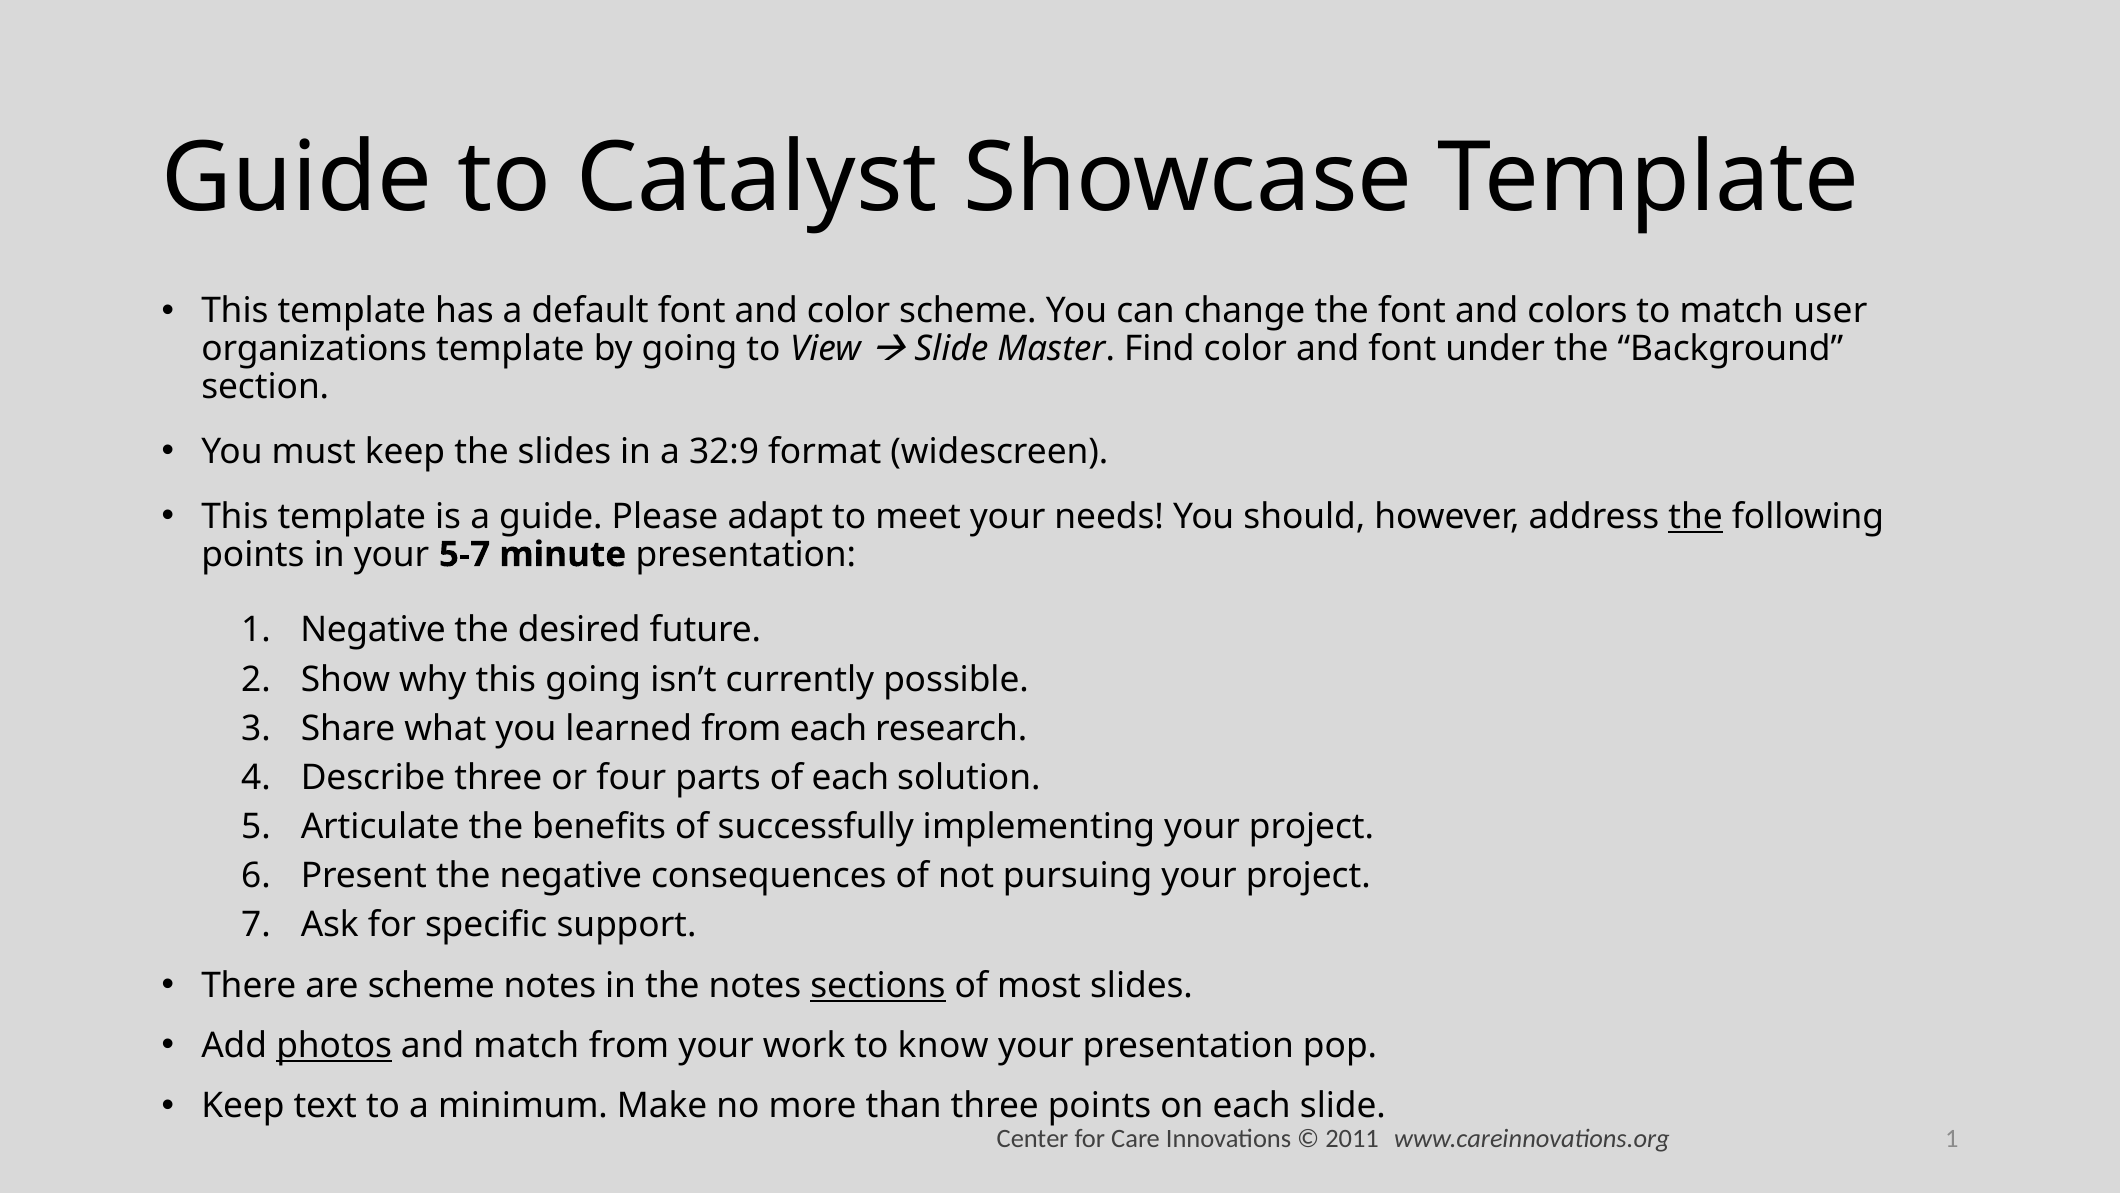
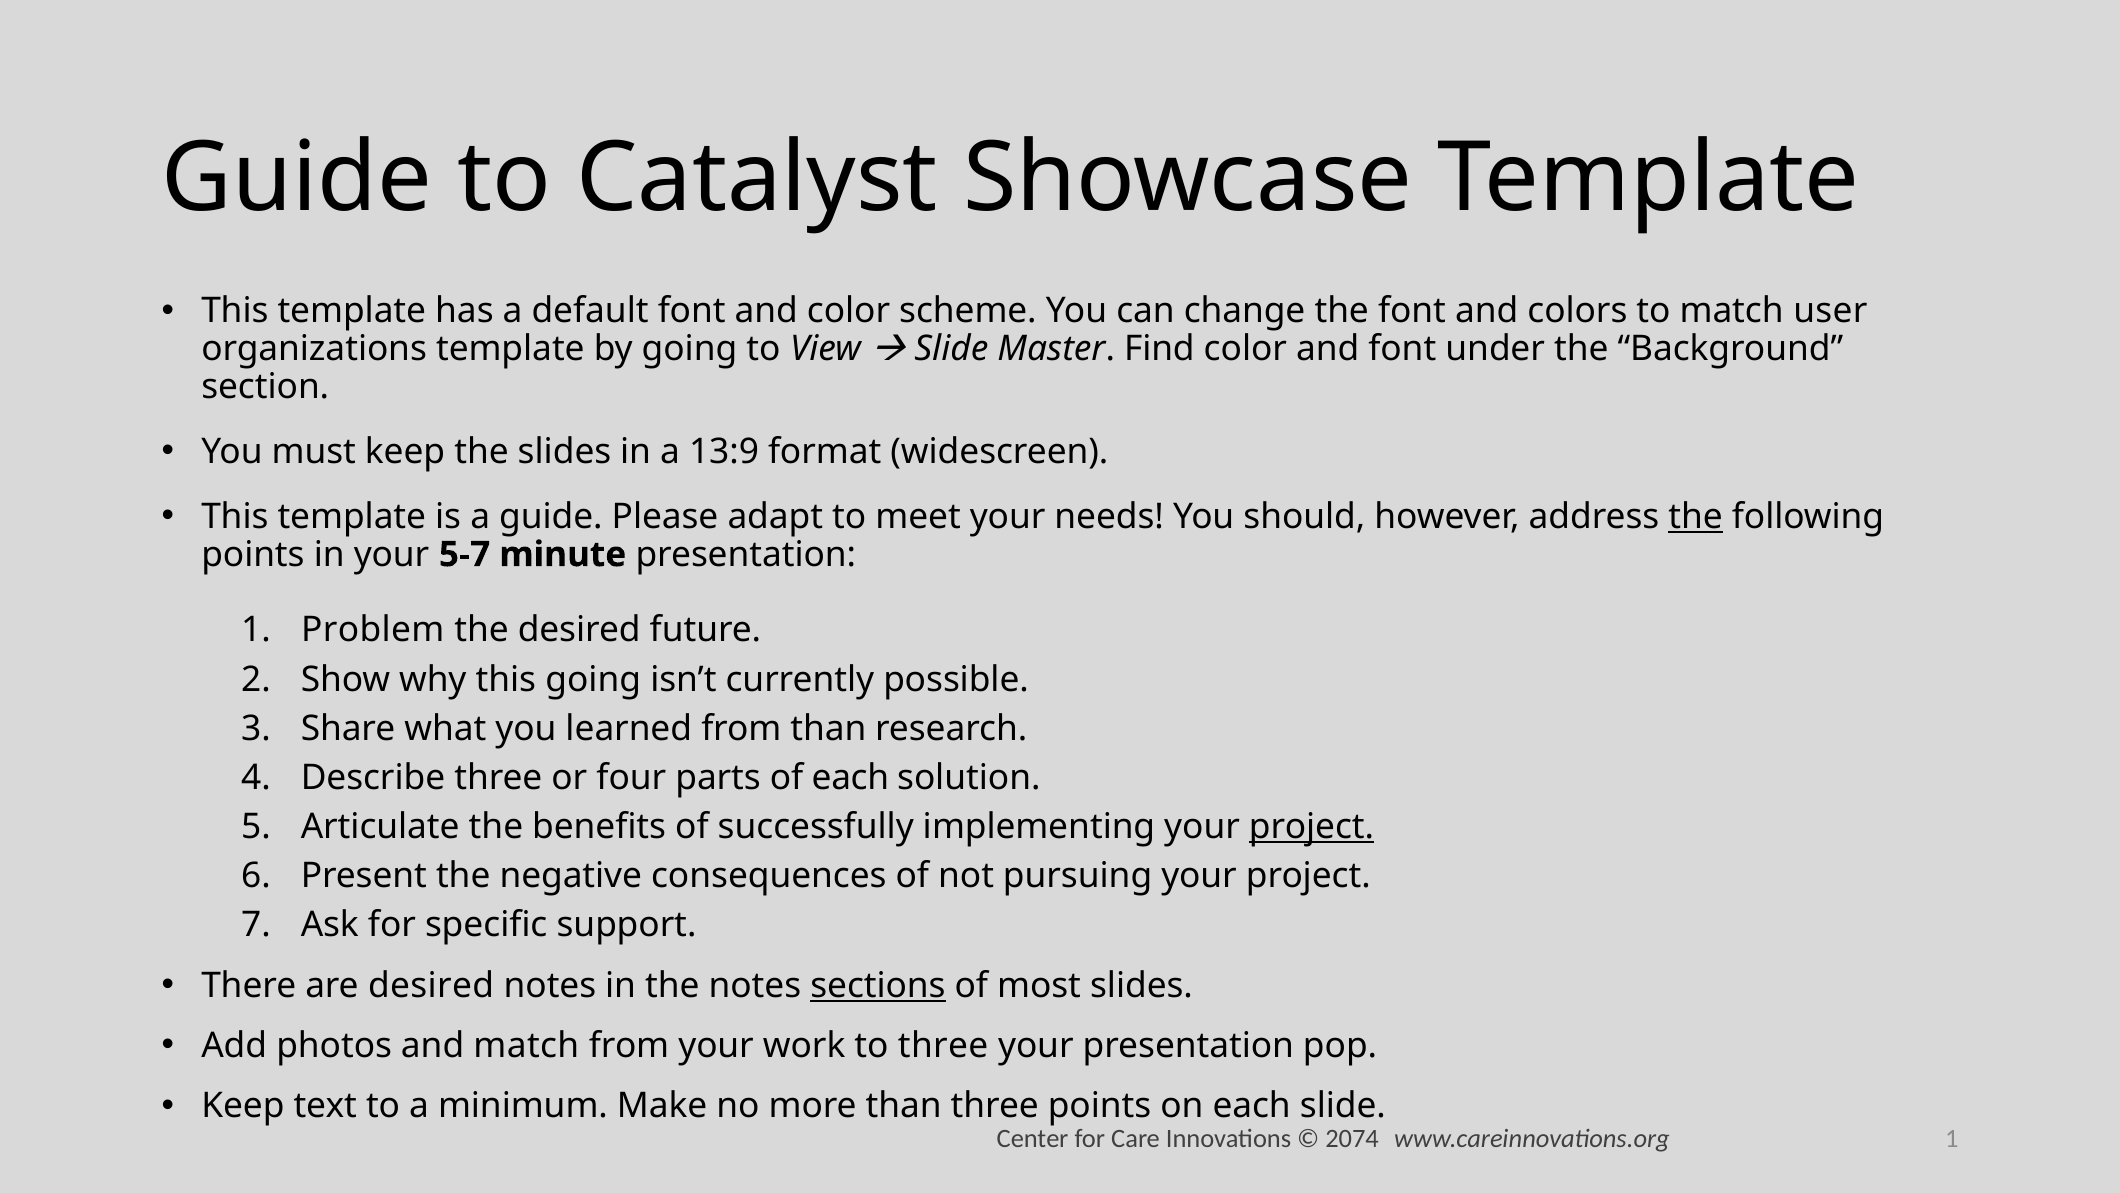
32:9: 32:9 -> 13:9 (724, 452)
1 Negative: Negative -> Problem (373, 630)
from each: each -> than (828, 728)
project underline: none -> present (1311, 826)
are scheme: scheme -> desired (431, 985)
photos underline: present -> none (334, 1045)
to know: know -> three (943, 1045)
2011: 2011 -> 2074 (1352, 1138)
